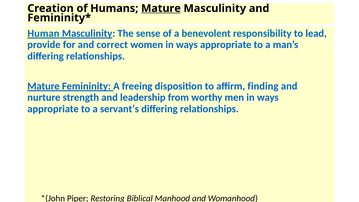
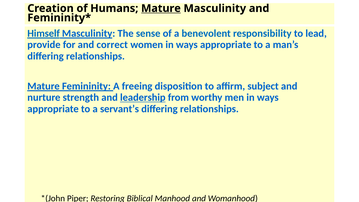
Human: Human -> Himself (44, 33)
finding: finding -> subject (263, 86)
leadership underline: none -> present (143, 97)
